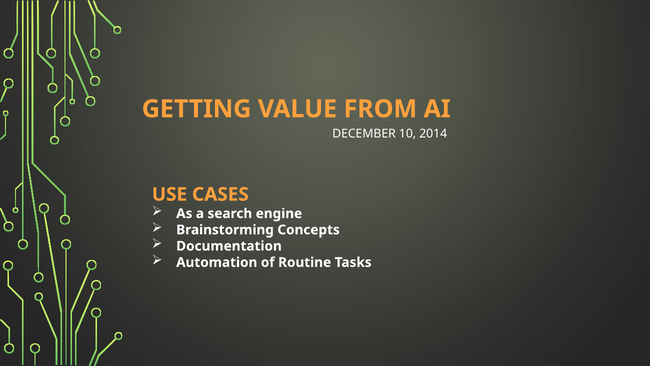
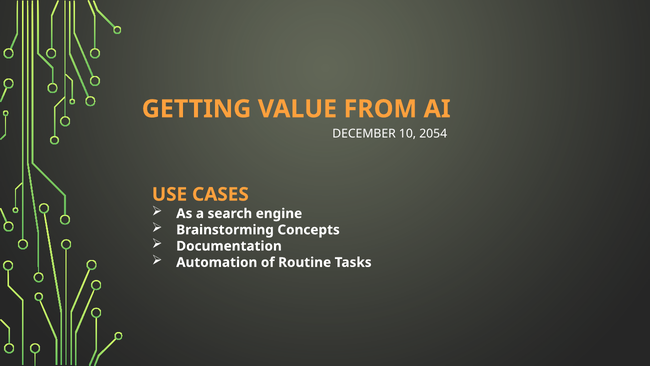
2014: 2014 -> 2054 (433, 133)
